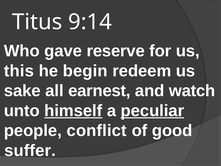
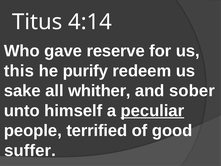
9:14: 9:14 -> 4:14 (90, 22)
begin: begin -> purify (85, 71)
earnest: earnest -> whither (99, 91)
watch: watch -> sober (192, 91)
himself underline: present -> none (73, 111)
conflict: conflict -> terrified (97, 130)
